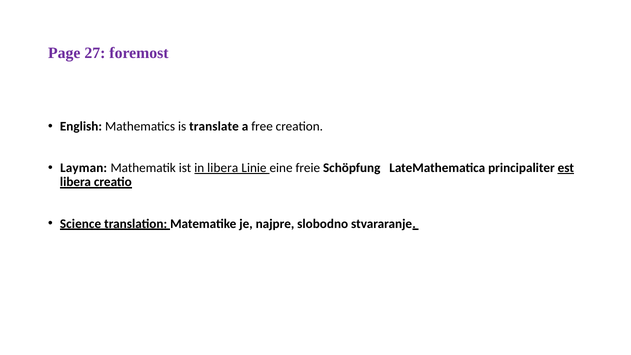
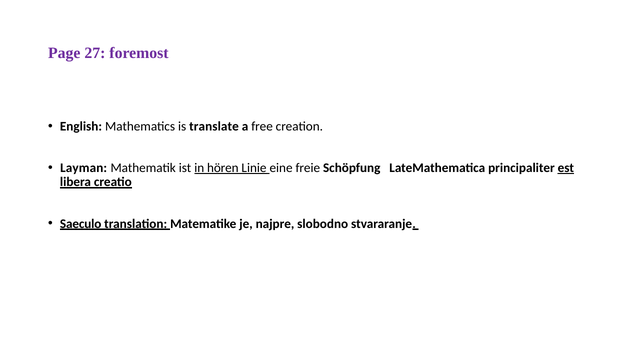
in libera: libera -> hören (223, 168)
Science: Science -> Saeculo (81, 224)
